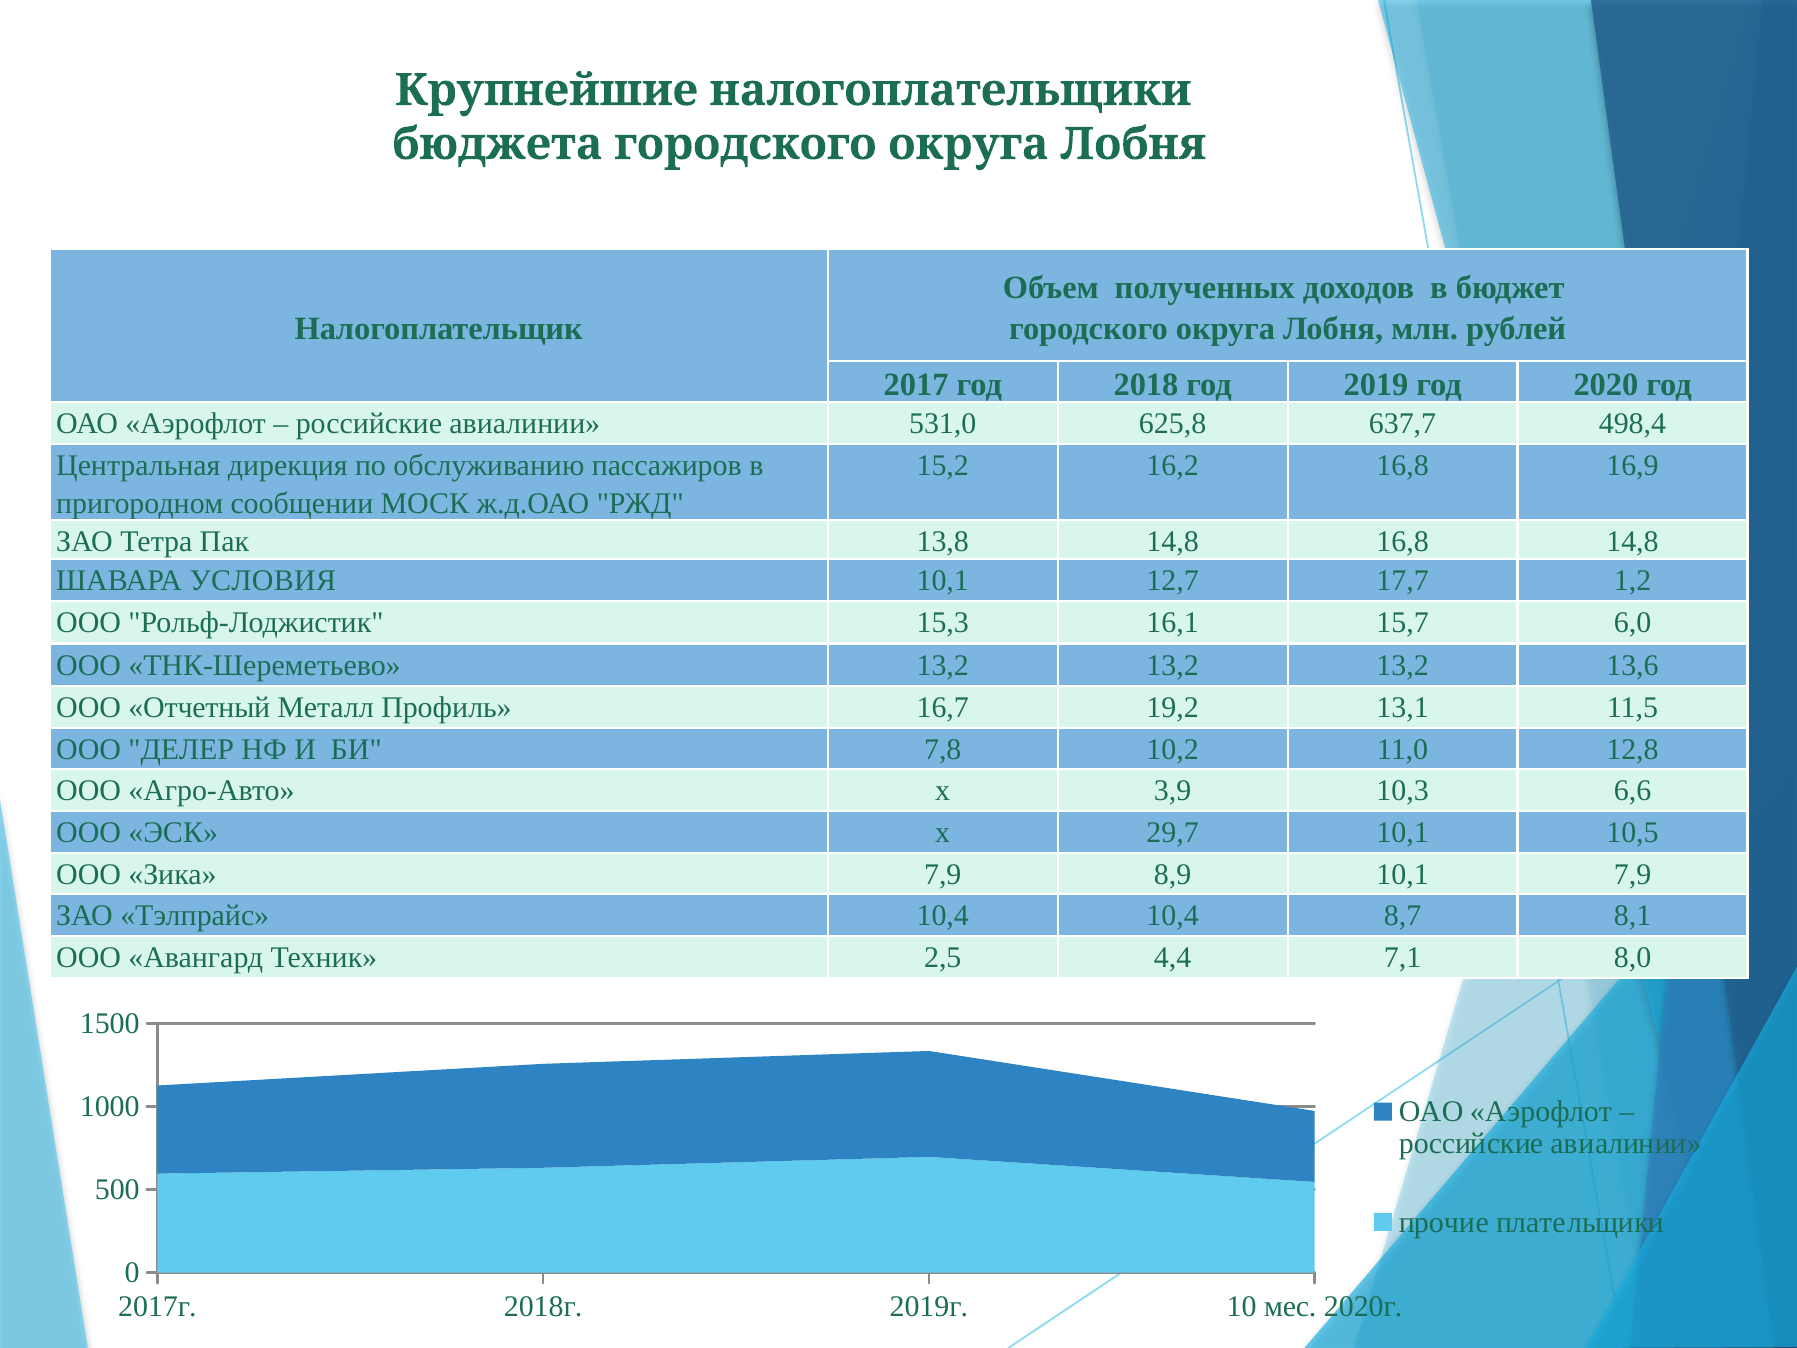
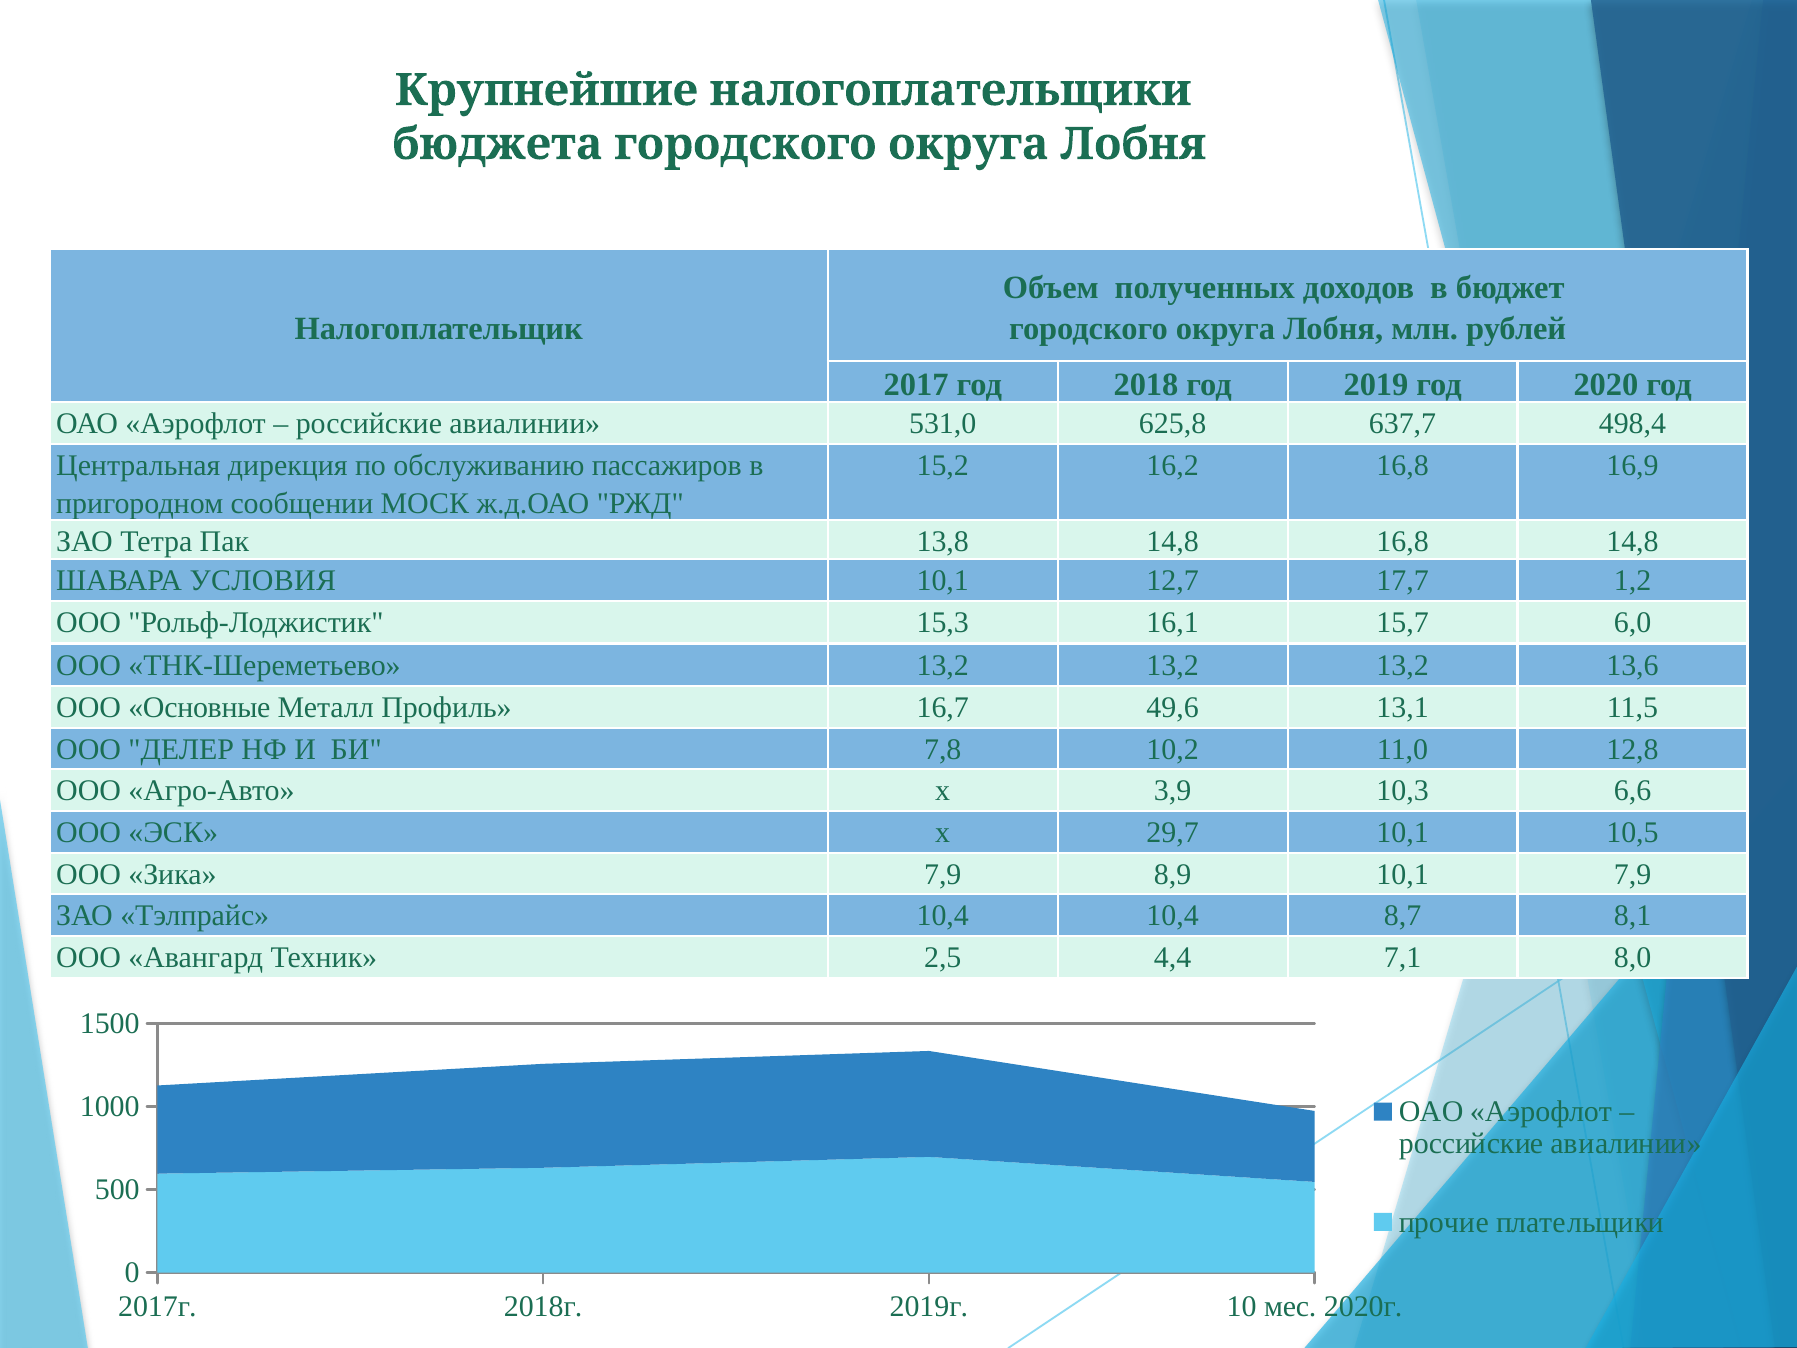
Отчетный: Отчетный -> Основные (199, 708)
19,2: 19,2 -> 49,6 (1173, 708)
